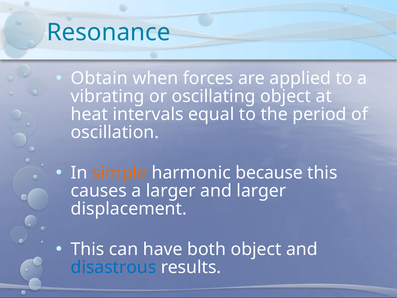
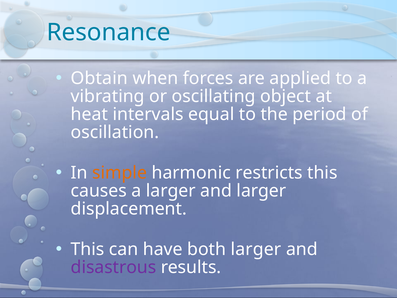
because: because -> restricts (269, 173)
both object: object -> larger (256, 249)
disastrous colour: blue -> purple (113, 267)
